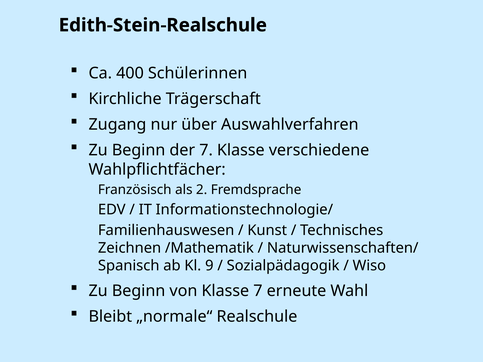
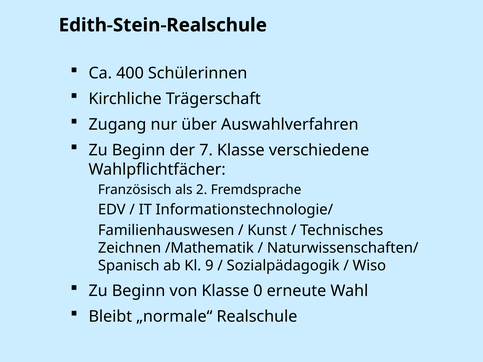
Klasse 7: 7 -> 0 (258, 291)
